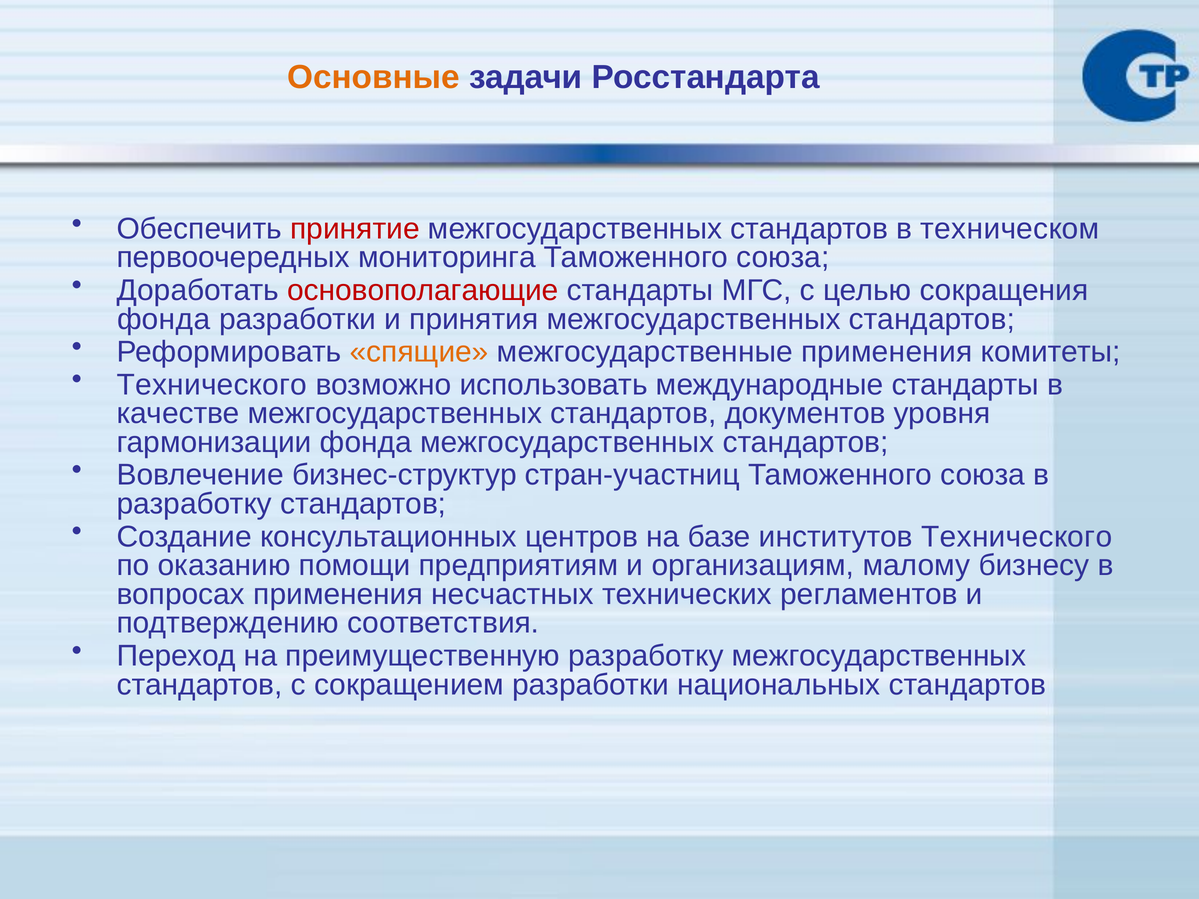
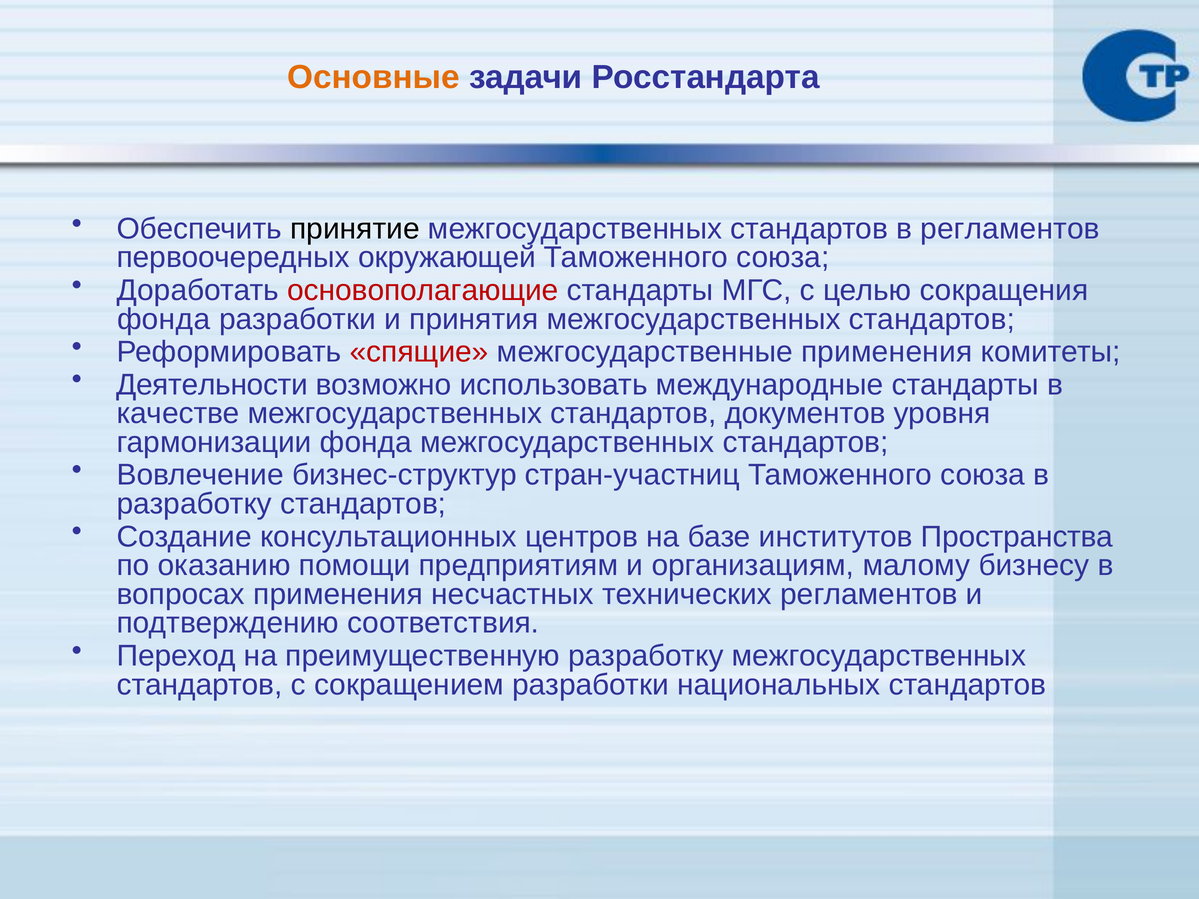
принятие colour: red -> black (355, 229)
в техническом: техническом -> регламентов (1010, 229)
мониторинга: мониторинга -> окружающей (447, 258)
спящие colour: orange -> red (419, 352)
Технического: Технического -> Деятельности (212, 385)
институтов Технического: Технического -> Пространства (1017, 537)
